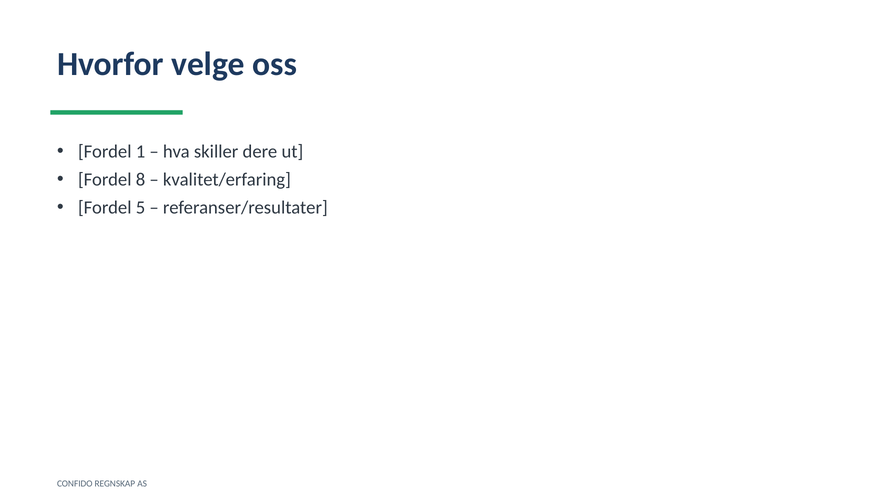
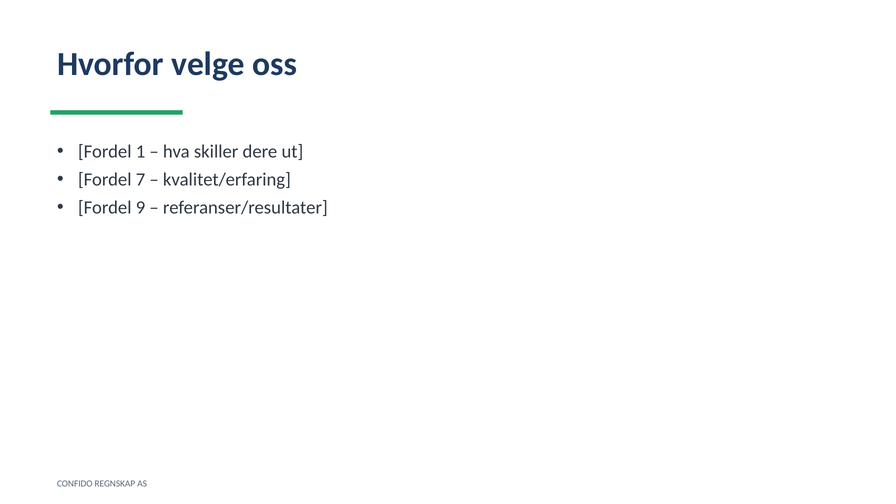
8: 8 -> 7 (141, 180)
5: 5 -> 9 (141, 208)
